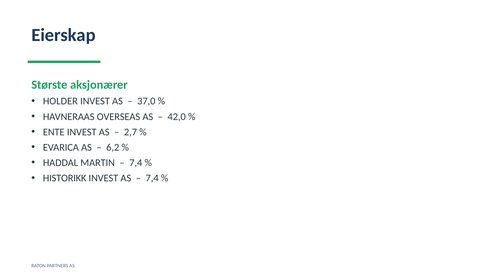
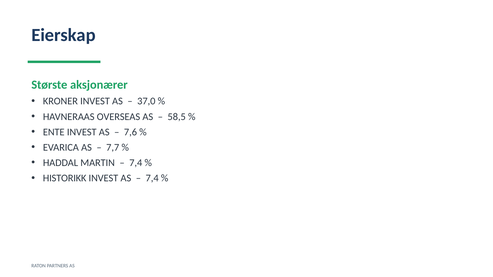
HOLDER: HOLDER -> KRONER (60, 101)
42,0: 42,0 -> 58,5 (177, 117)
2,7: 2,7 -> 7,6 (130, 132)
6,2: 6,2 -> 7,7 (113, 148)
